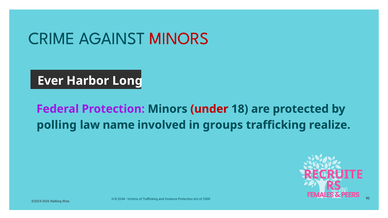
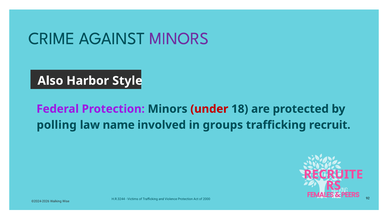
MINORS colour: red -> purple (179, 39)
Ever: Ever -> Also (50, 81)
Long: Long -> Style (127, 81)
realize: realize -> recruit (330, 125)
